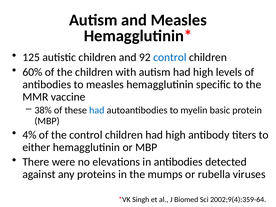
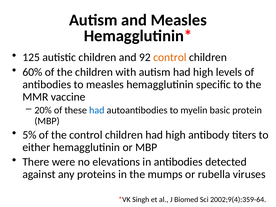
control colour: blue -> orange (170, 57)
38%: 38% -> 20% (43, 110)
4%: 4% -> 5% (29, 135)
